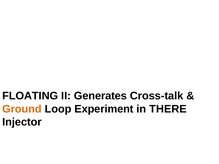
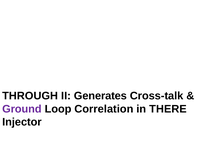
FLOATING: FLOATING -> THROUGH (30, 96)
Ground colour: orange -> purple (22, 109)
Experiment: Experiment -> Correlation (104, 109)
